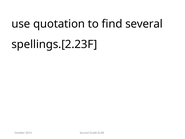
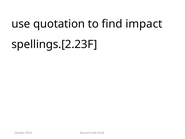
several: several -> impact (144, 24)
